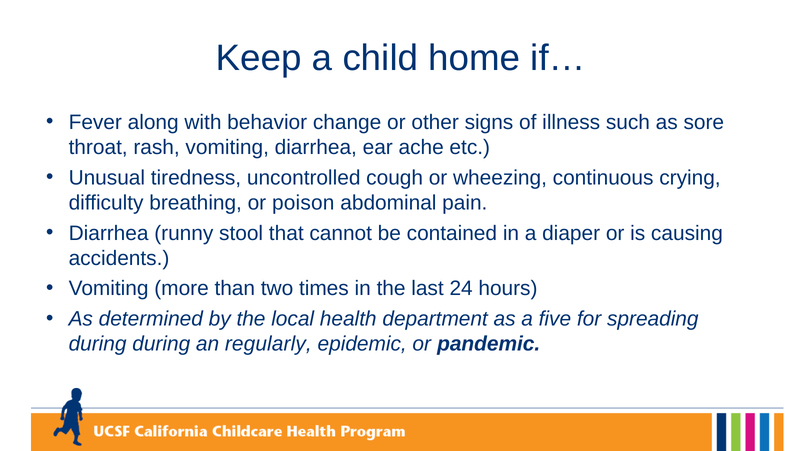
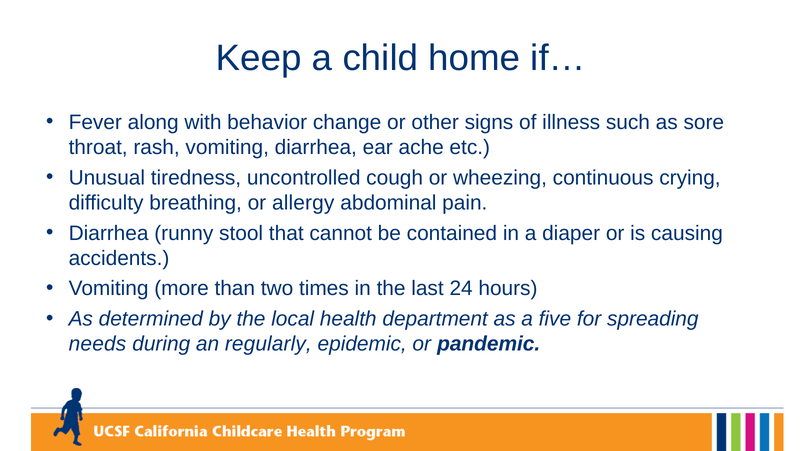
poison: poison -> allergy (303, 203)
during: during -> needs (97, 344)
